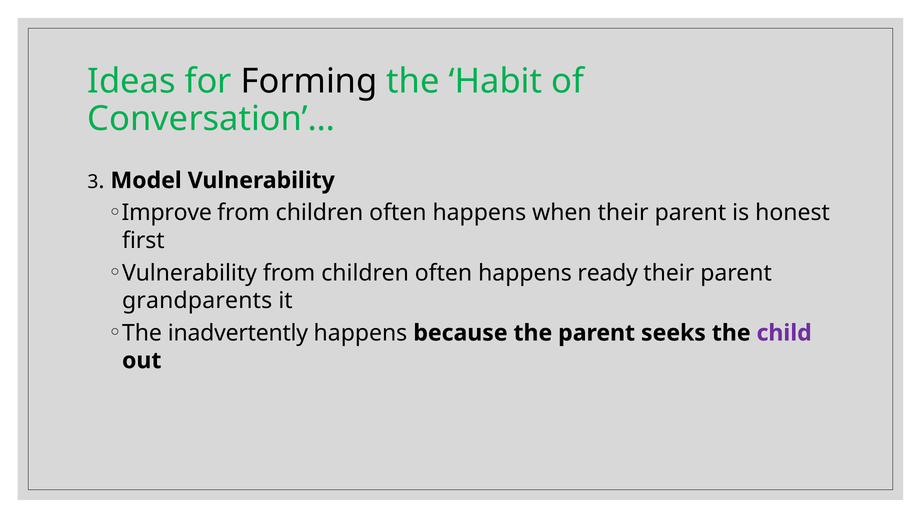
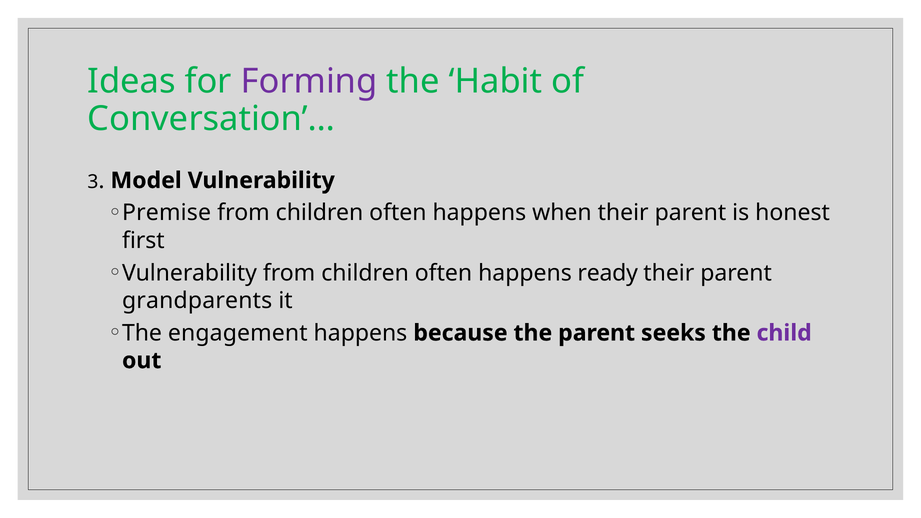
Forming colour: black -> purple (309, 81)
Improve: Improve -> Premise (167, 213)
inadvertently: inadvertently -> engagement (238, 333)
